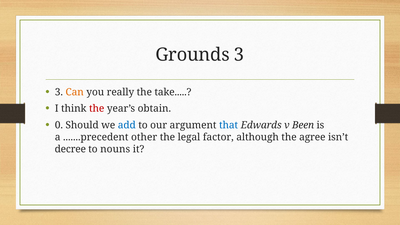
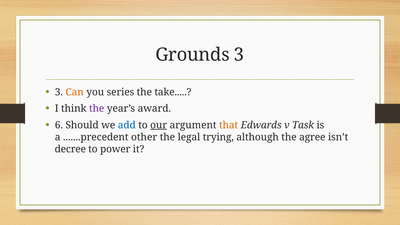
really: really -> series (120, 92)
the colour: red -> purple (97, 109)
obtain: obtain -> award (154, 109)
0: 0 -> 6 (59, 125)
our underline: none -> present (159, 125)
that colour: blue -> orange (229, 125)
Been: Been -> Task (303, 125)
factor: factor -> trying (218, 137)
nouns: nouns -> power (115, 149)
